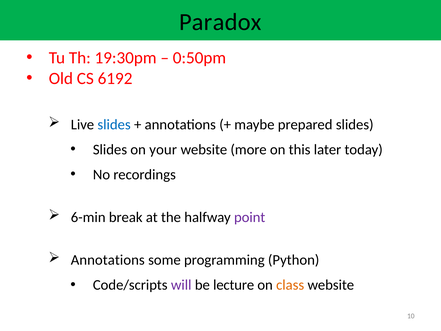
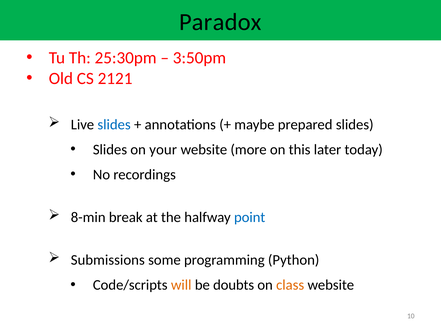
19:30pm: 19:30pm -> 25:30pm (126, 58)
0:50pm: 0:50pm -> 3:50pm (199, 58)
6192: 6192 -> 2121 (115, 78)
6-min: 6-min -> 8-min (88, 217)
point colour: purple -> blue (250, 217)
Annotations: Annotations -> Submissions (108, 260)
will colour: purple -> orange (181, 285)
lecture: lecture -> doubts (234, 285)
